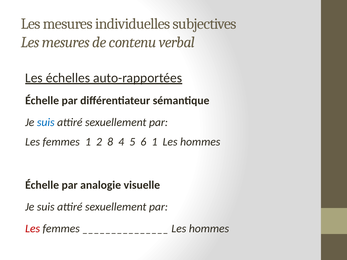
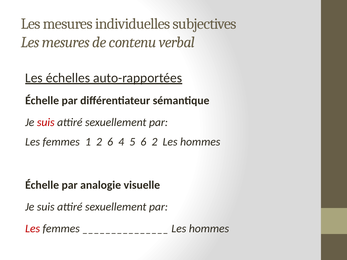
suis colour: blue -> red (46, 122)
2 8: 8 -> 6 (110, 142)
6 1: 1 -> 2 (155, 142)
